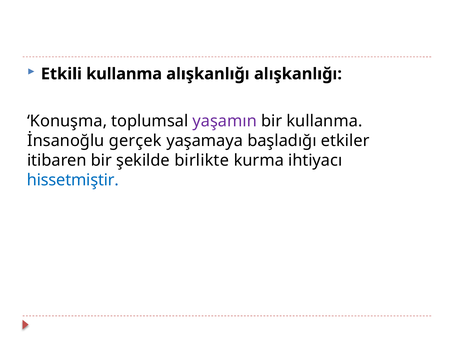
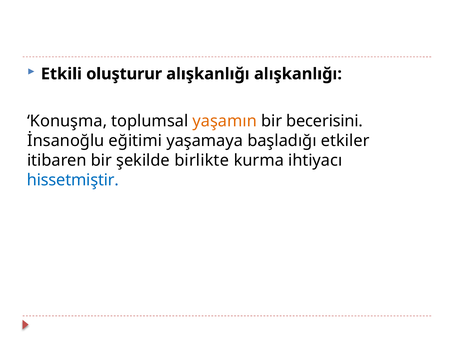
Etkili kullanma: kullanma -> oluşturur (124, 74)
yaşamın colour: purple -> orange (225, 121)
bir kullanma: kullanma -> becerisini (325, 121)
gerçek: gerçek -> eğitimi (135, 141)
